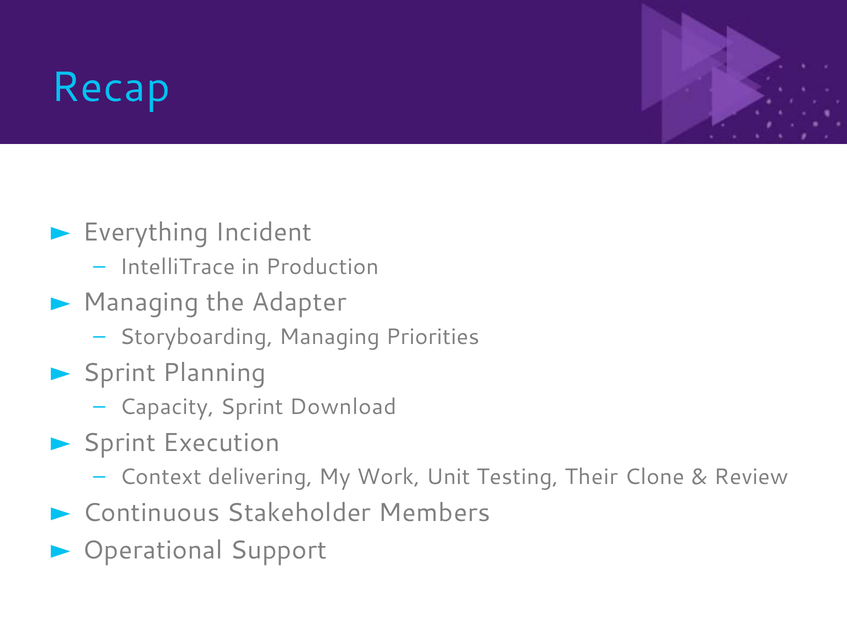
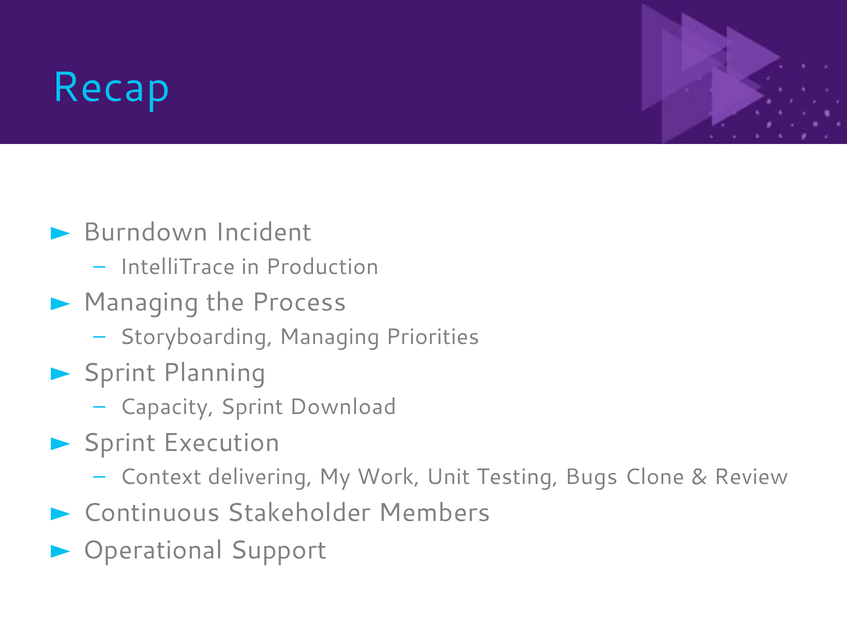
Everything: Everything -> Burndown (145, 232)
Adapter: Adapter -> Process (299, 303)
Their: Their -> Bugs (591, 477)
